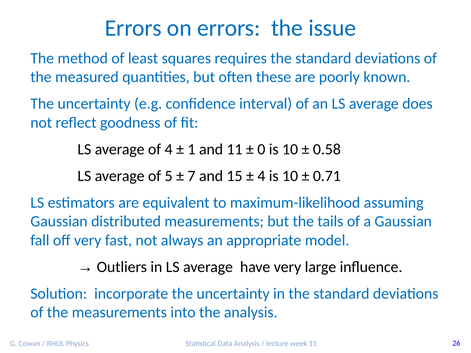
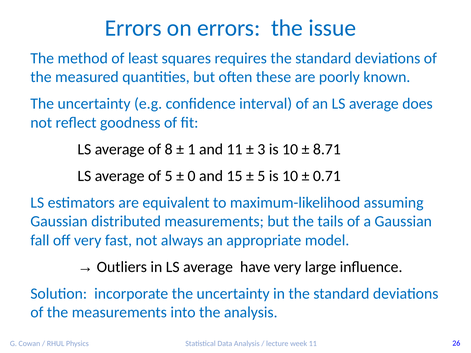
of 4: 4 -> 8 (169, 149)
0: 0 -> 3 (261, 149)
0.58: 0.58 -> 8.71 (327, 149)
7: 7 -> 0 (192, 176)
4: 4 -> 5 (261, 176)
